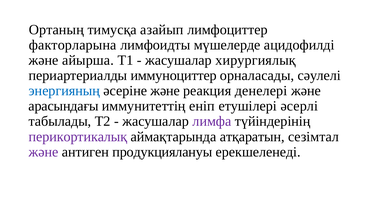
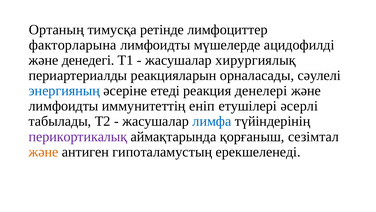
азайып: азайып -> ретiнде (162, 30)
айырша: айырша -> денедегі (88, 60)
иммуноциттер: иммуноциттер -> реакцияларын (174, 75)
әсеріне және: және -> етеді (165, 91)
арасындағы: арасындағы -> лимфоидты (64, 106)
лимфа colour: purple -> blue (212, 121)
атқаратын: атқаратын -> қорғаныш (252, 136)
және colour: purple -> orange (44, 152)
продукциялануы: продукциялануы -> гипоталамустың (162, 152)
